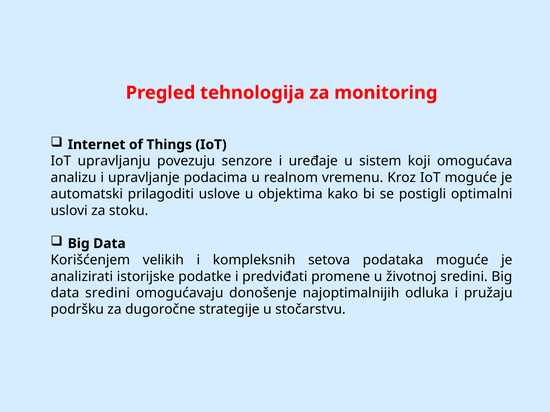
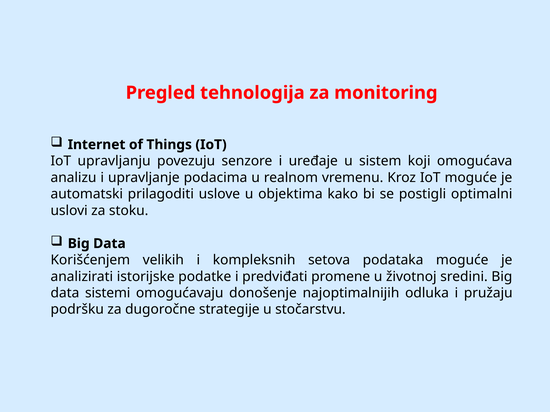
data sredini: sredini -> sistemi (108, 293)
